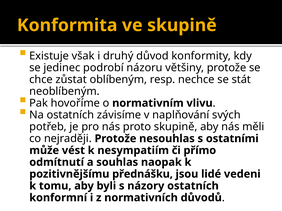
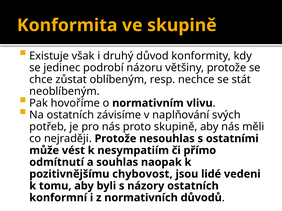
přednášku: přednášku -> chybovost (142, 174)
